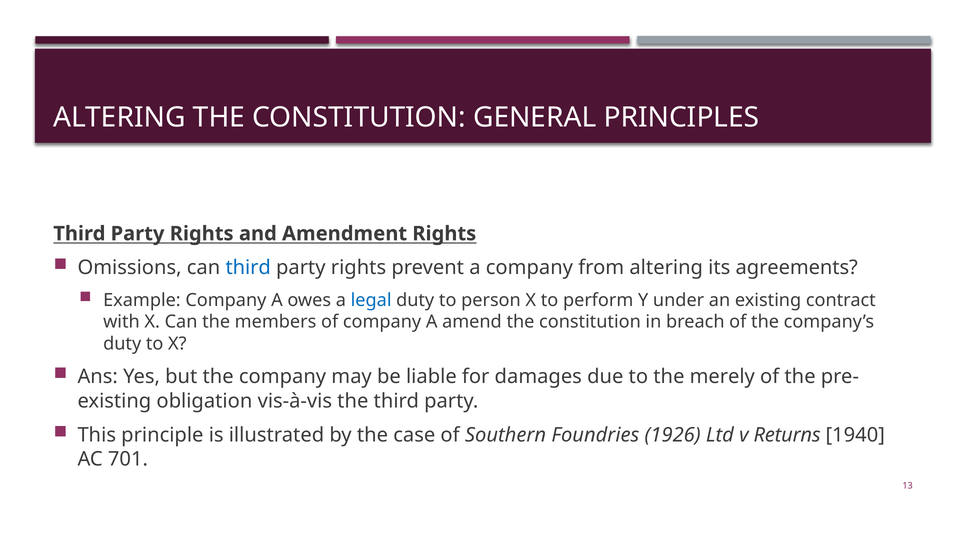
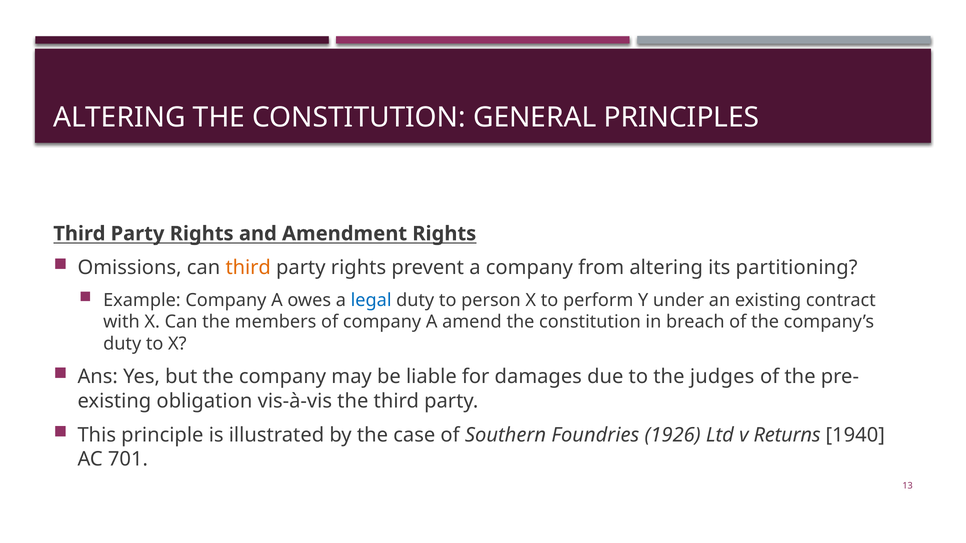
third colour: blue -> orange (248, 268)
agreements: agreements -> partitioning (797, 268)
merely: merely -> judges (722, 377)
